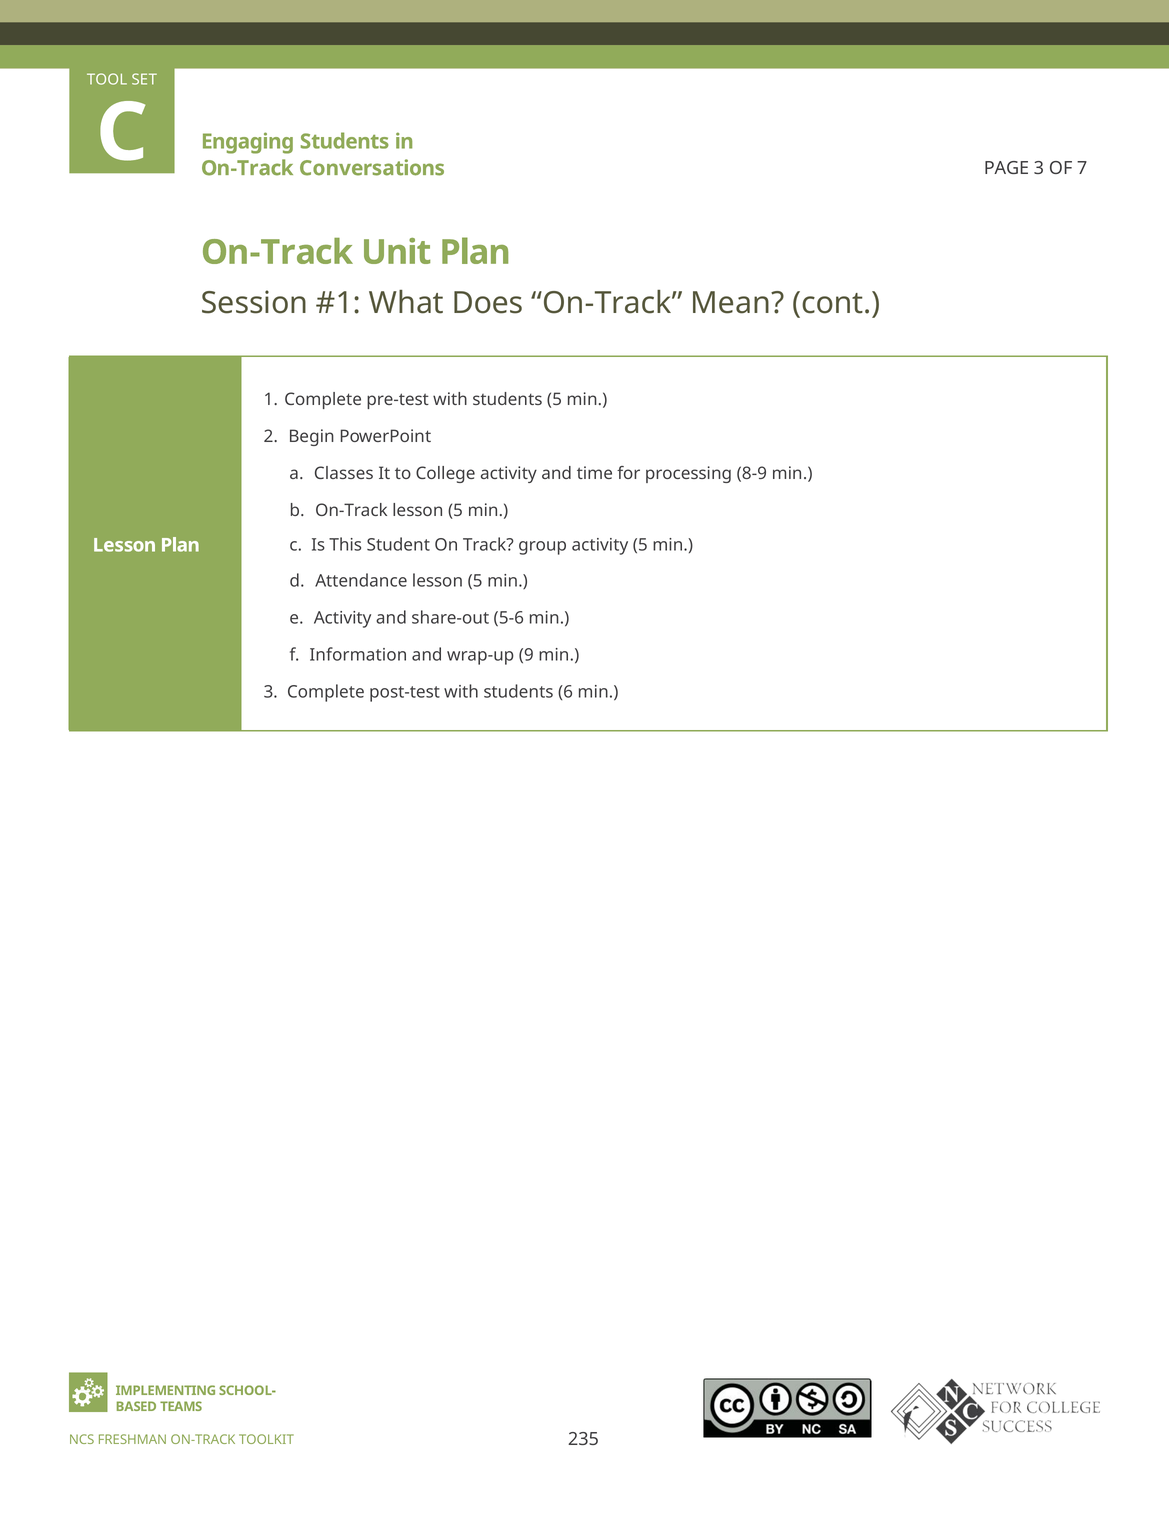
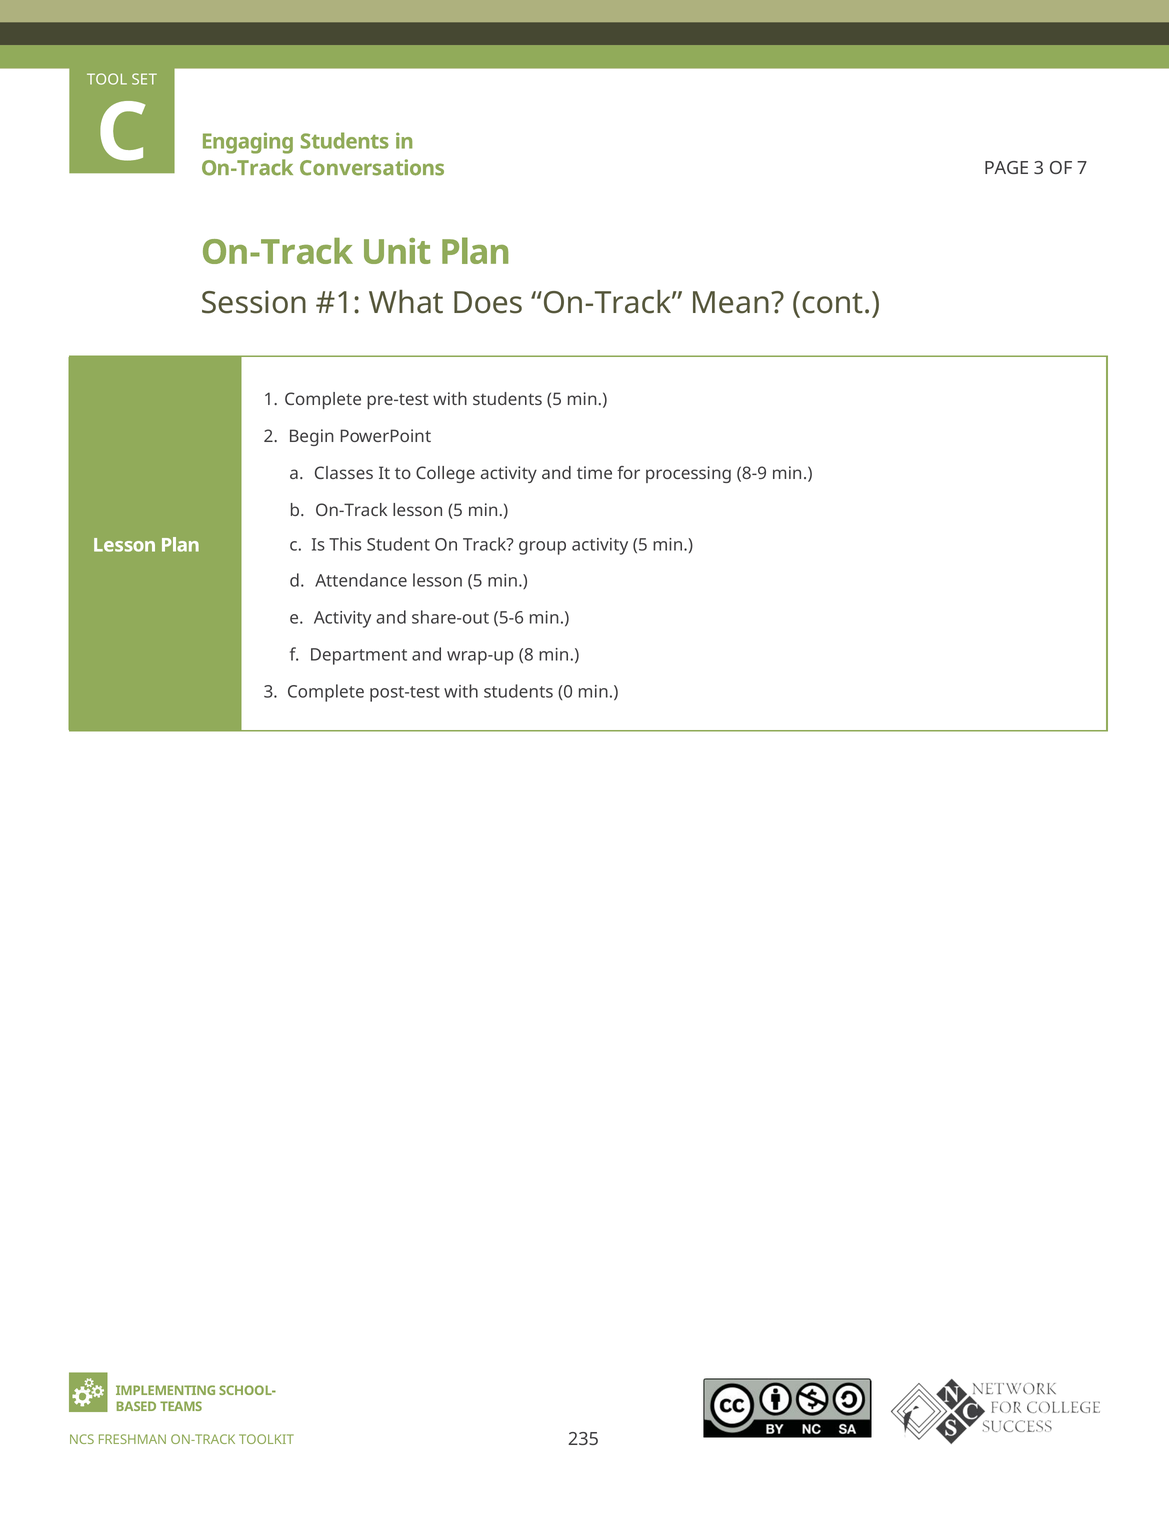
Information: Information -> Department (358, 655)
9: 9 -> 8 (526, 655)
6: 6 -> 0 (566, 692)
